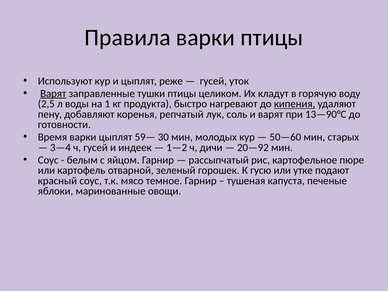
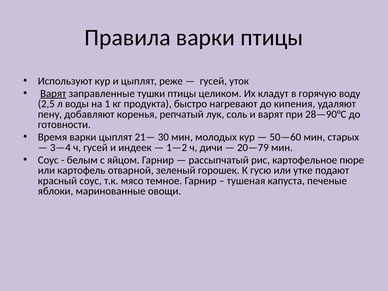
кипения underline: present -> none (295, 104)
13—90°С: 13—90°С -> 28—90°С (326, 114)
59—: 59— -> 21— (145, 137)
20—92: 20—92 -> 20—79 (253, 147)
